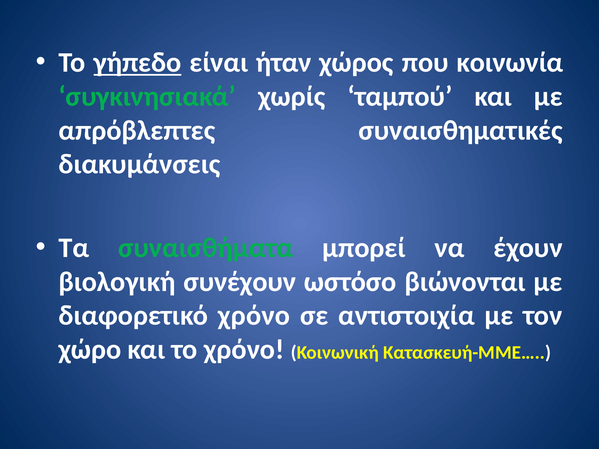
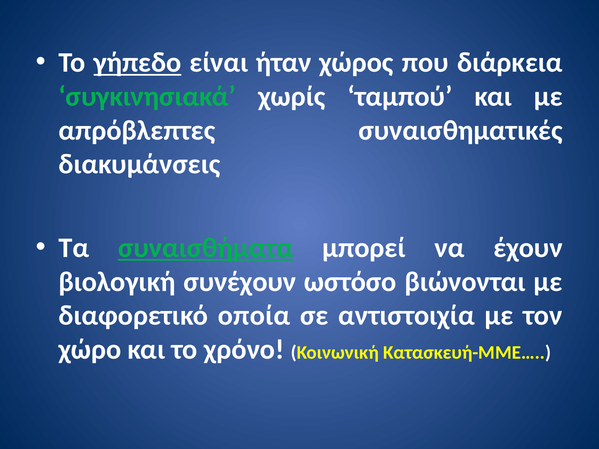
κοινωνία: κοινωνία -> διάρκεια (510, 63)
συναισθήματα underline: none -> present (206, 248)
διαφορετικό χρόνο: χρόνο -> οποία (254, 316)
